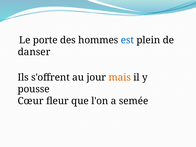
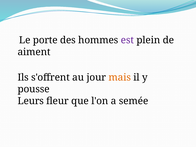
est colour: blue -> purple (127, 40)
danser: danser -> aiment (34, 52)
Cœur: Cœur -> Leurs (31, 101)
